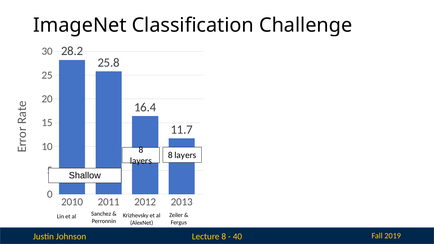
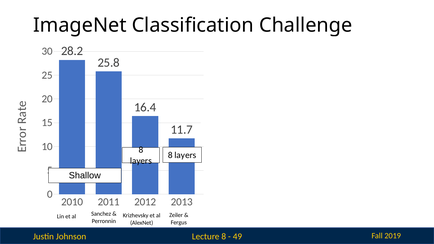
40: 40 -> 49 (237, 236)
